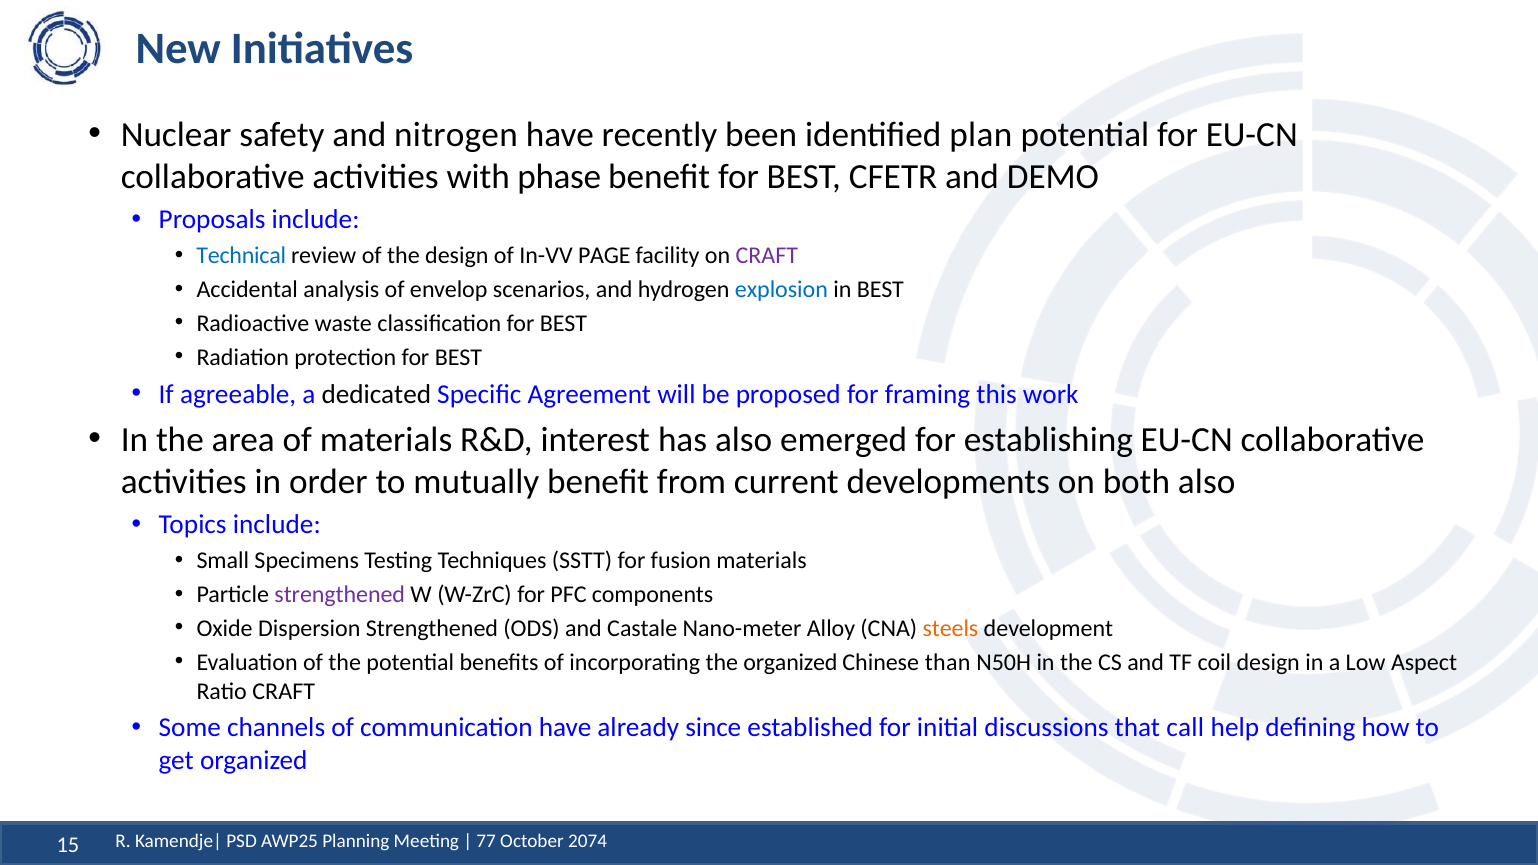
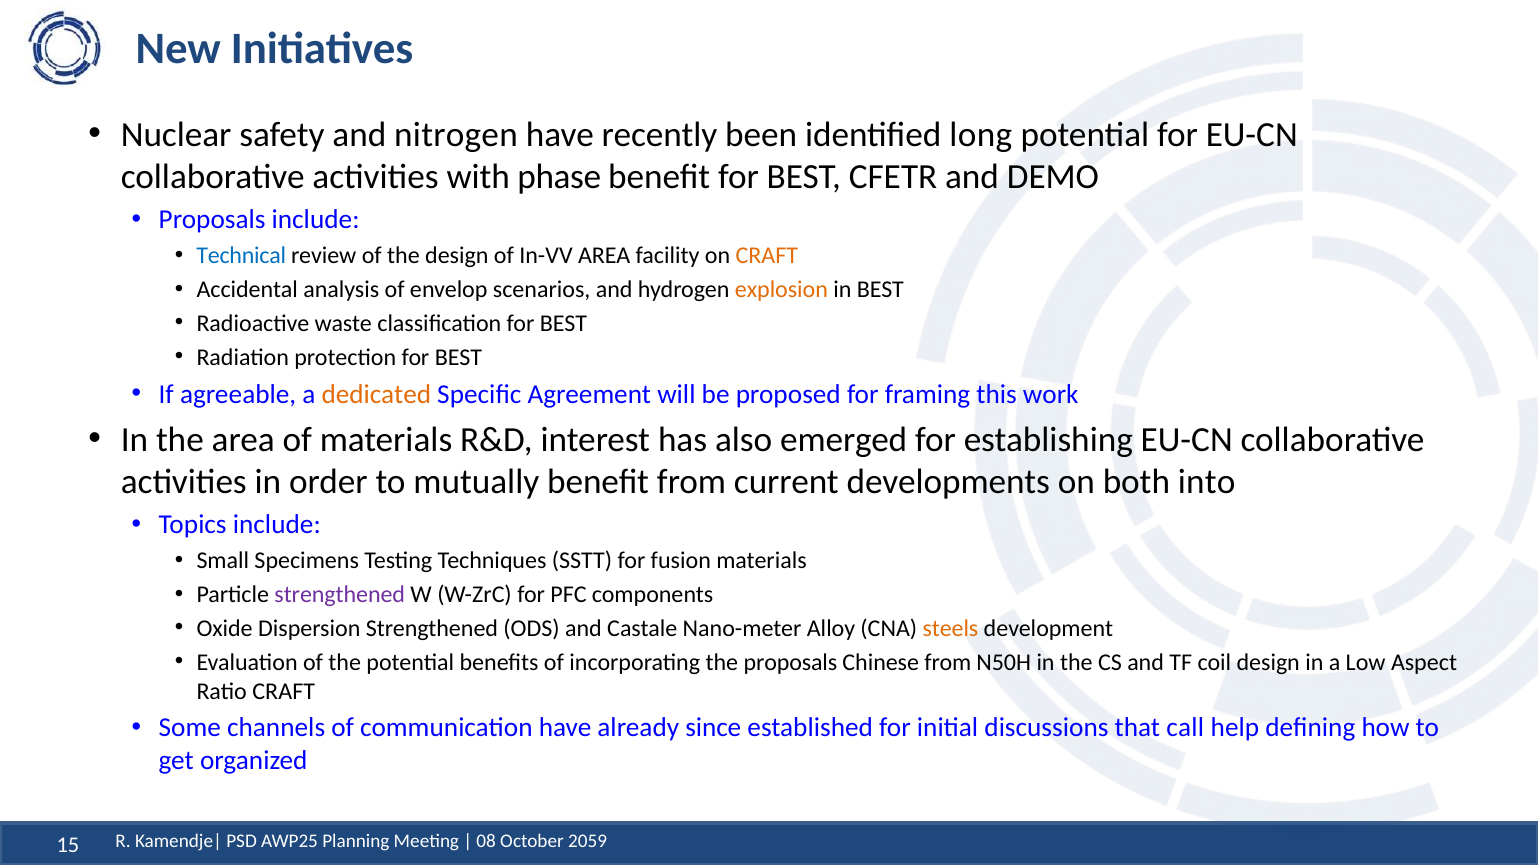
plan: plan -> long (981, 135)
In-VV PAGE: PAGE -> AREA (604, 256)
CRAFT colour: purple -> orange (767, 256)
explosion colour: blue -> orange (781, 290)
dedicated colour: black -> orange (376, 394)
both also: also -> into (1207, 482)
the organized: organized -> proposals (790, 663)
Chinese than: than -> from (948, 663)
77: 77 -> 08 (486, 842)
2074: 2074 -> 2059 (588, 842)
